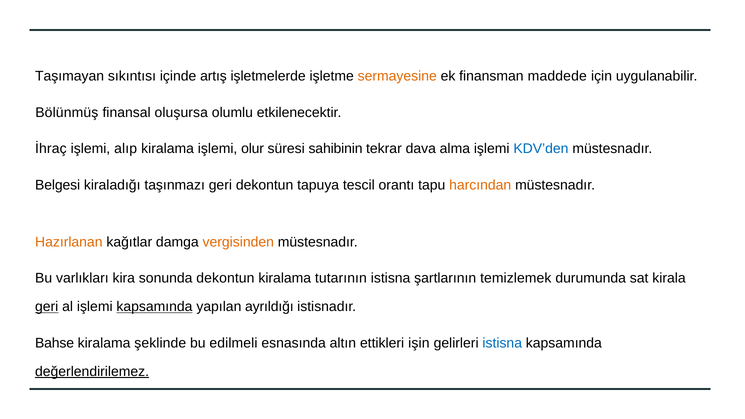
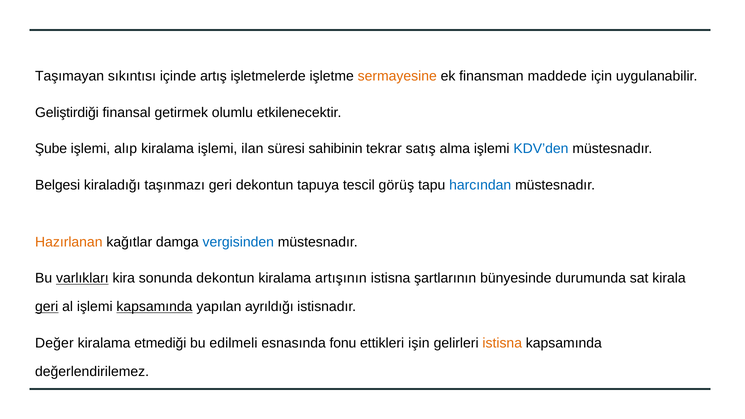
Bölünmüş: Bölünmüş -> Geliştirdiği (67, 113)
oluşursa: oluşursa -> getirmek (181, 113)
İhraç: İhraç -> Şube (51, 149)
olur: olur -> ilan (252, 149)
dava: dava -> satış (421, 149)
orantı: orantı -> görüş (396, 185)
harcından colour: orange -> blue (480, 185)
vergisinden colour: orange -> blue (238, 242)
varlıkları underline: none -> present (82, 278)
tutarının: tutarının -> artışının (341, 278)
temizlemek: temizlemek -> bünyesinde (516, 278)
Bahse: Bahse -> Değer (54, 343)
şeklinde: şeklinde -> etmediği (160, 343)
altın: altın -> fonu (343, 343)
istisna colour: blue -> orange (502, 343)
değerlendirilemez underline: present -> none (92, 372)
